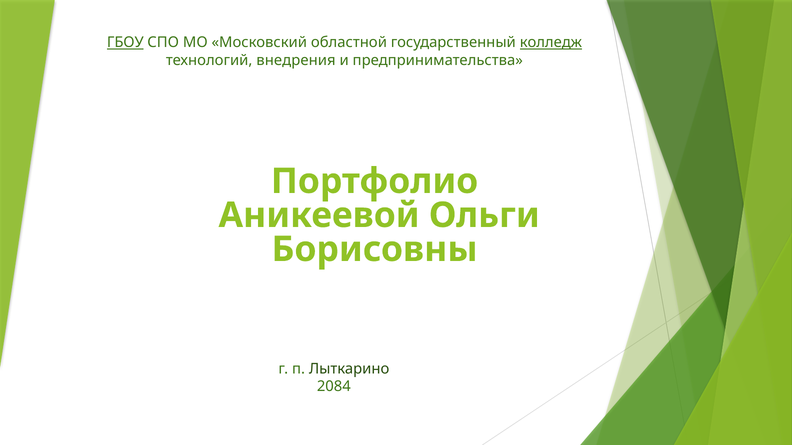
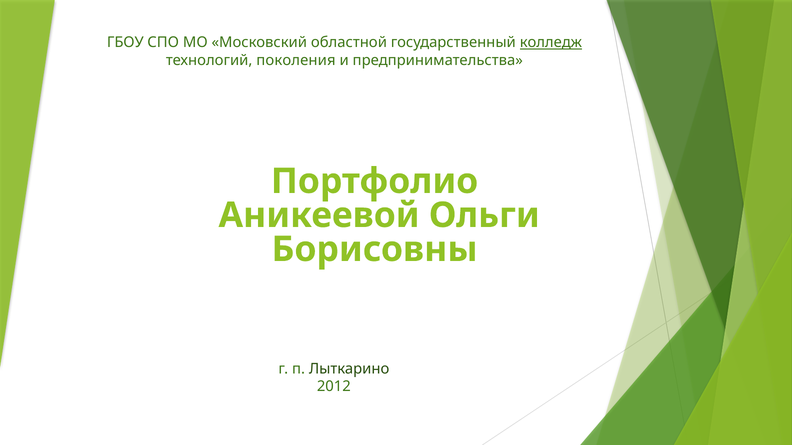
ГБОУ underline: present -> none (125, 43)
внедрения: внедрения -> поколения (296, 60)
2084: 2084 -> 2012 (334, 387)
